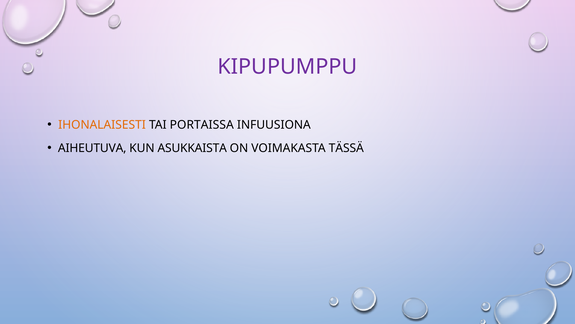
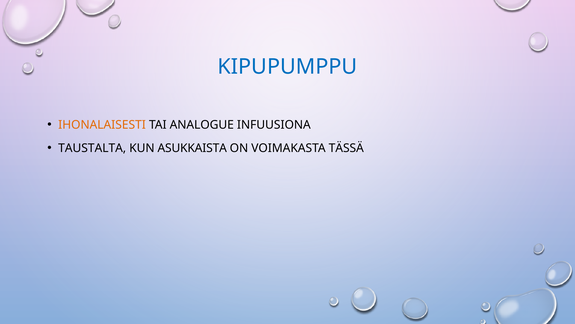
KIPUPUMPPU colour: purple -> blue (287, 67)
PORTAISSA: PORTAISSA -> ANALOGUE (202, 125)
AIHEUTUVA: AIHEUTUVA -> TAUSTALTA (92, 148)
